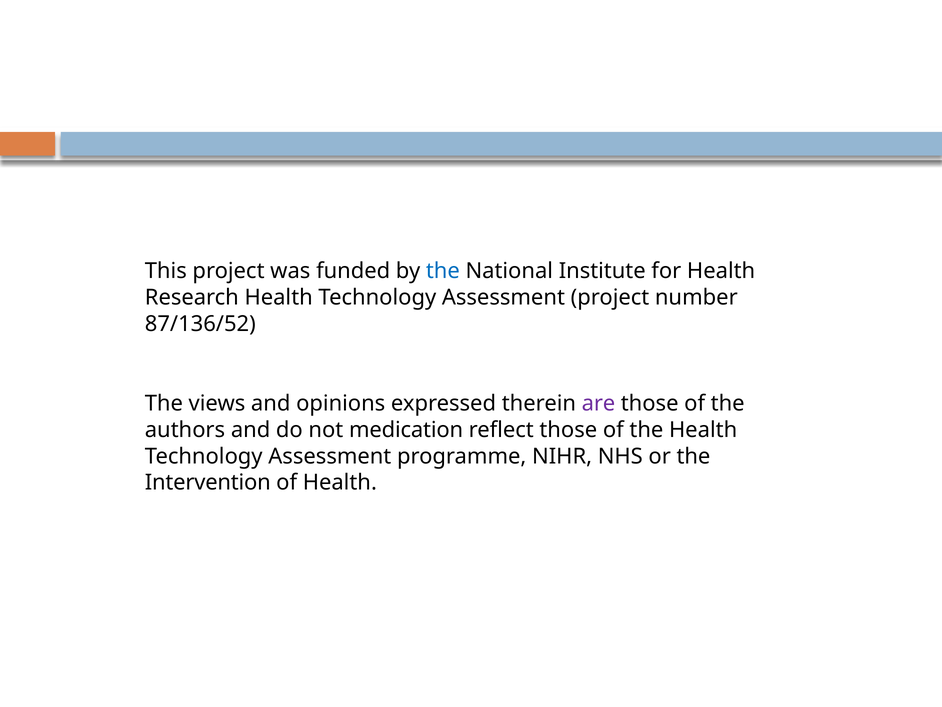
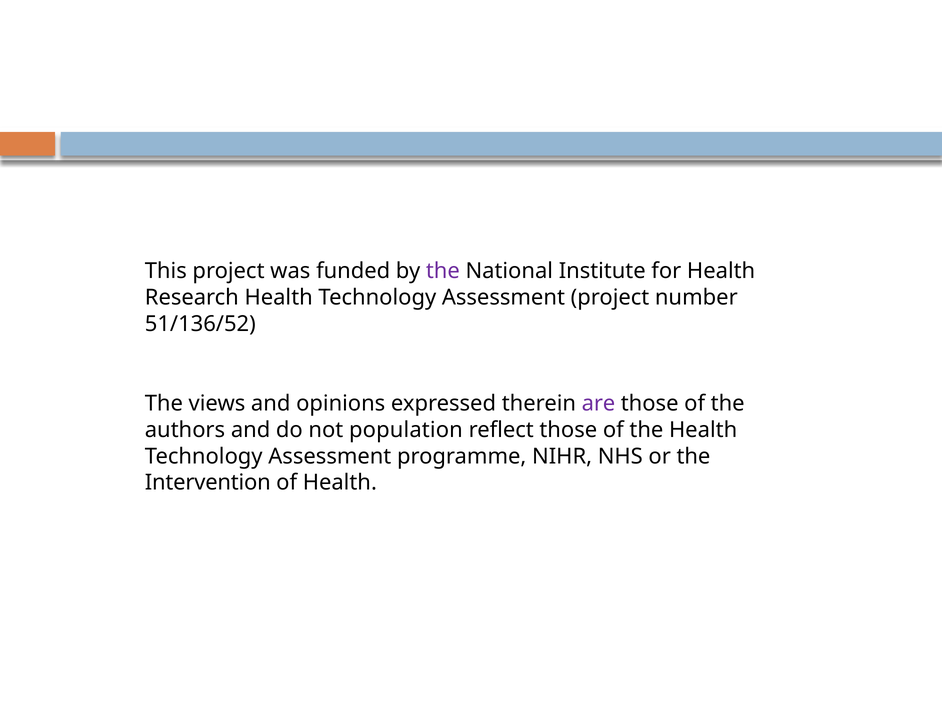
the colour: blue -> purple (443, 271)
87/136/52: 87/136/52 -> 51/136/52 (200, 324)
medication: medication -> population (406, 429)
